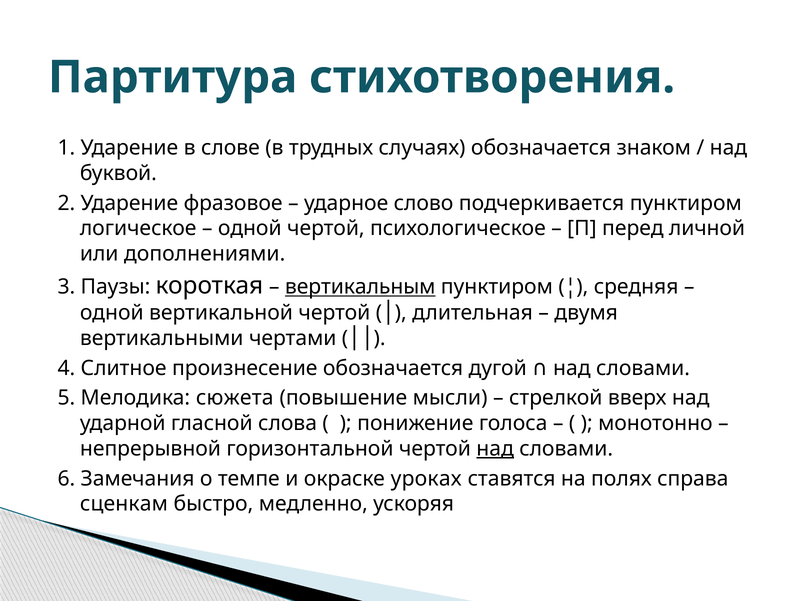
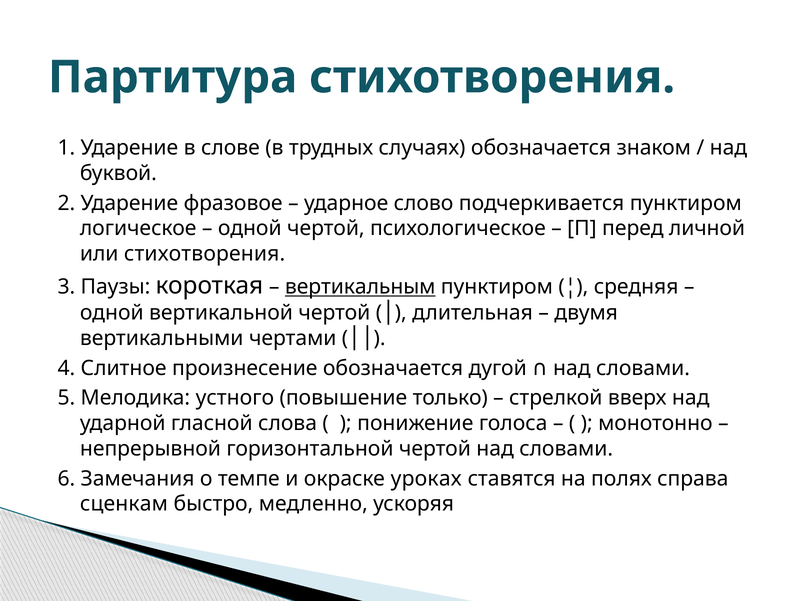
или дополнениями: дополнениями -> стихотворения (205, 254)
сюжета: сюжета -> устного (235, 398)
мысли: мысли -> только (450, 398)
над underline: present -> none (495, 449)
